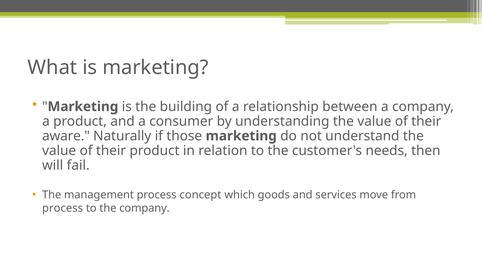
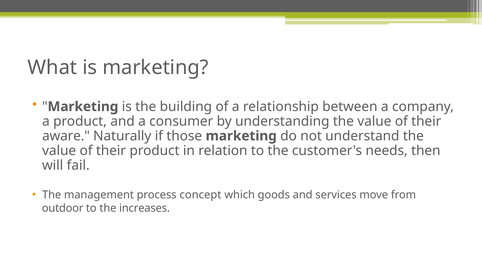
process: process -> outdoor (63, 208)
the company: company -> increases (145, 208)
